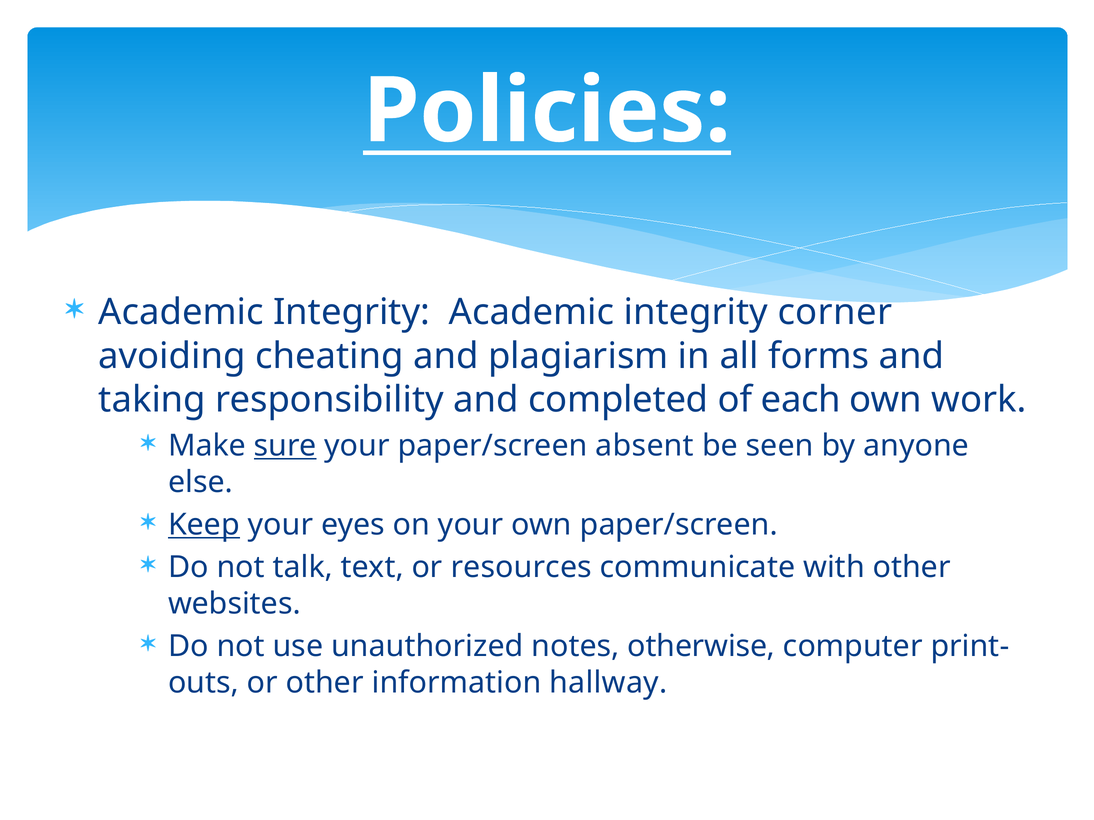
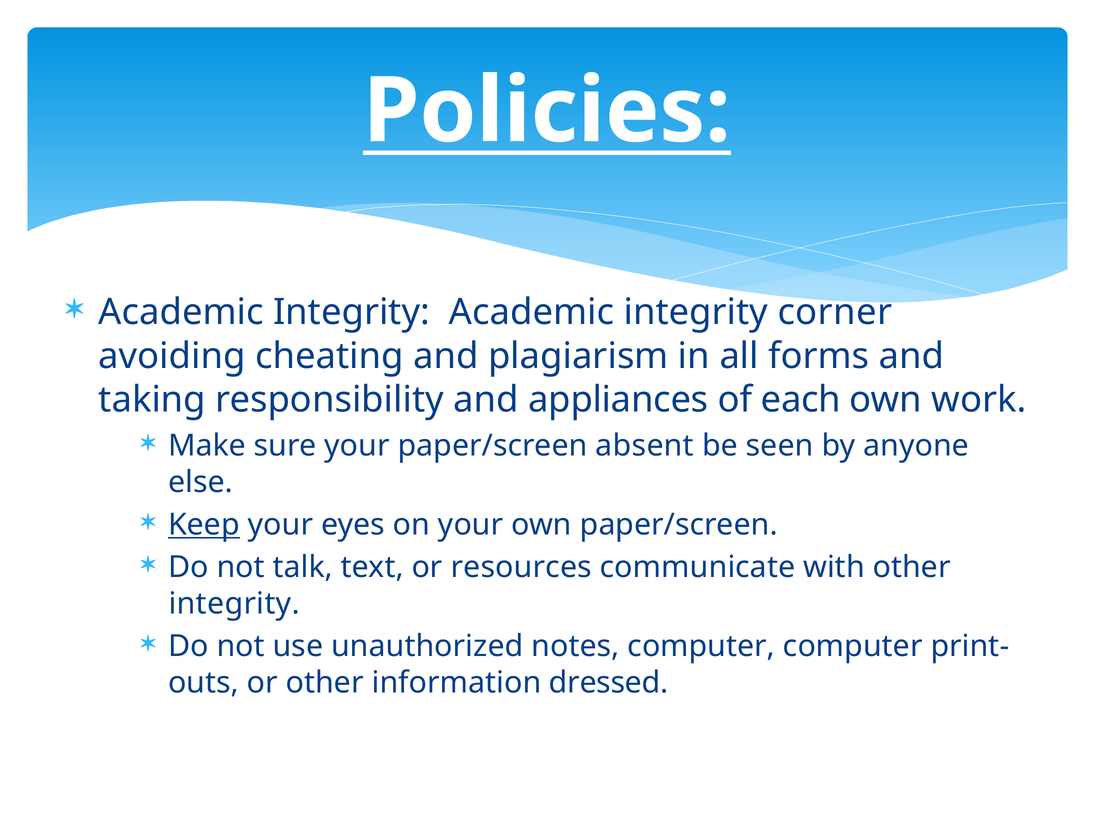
completed: completed -> appliances (618, 400)
sure underline: present -> none (285, 446)
websites: websites -> integrity (234, 604)
notes otherwise: otherwise -> computer (701, 647)
hallway: hallway -> dressed (609, 683)
